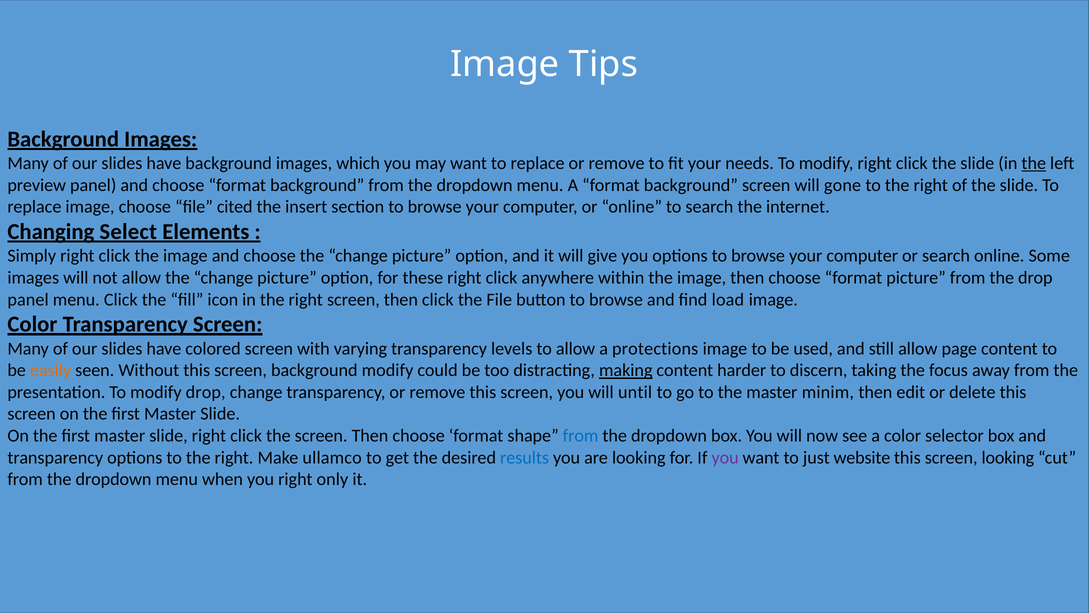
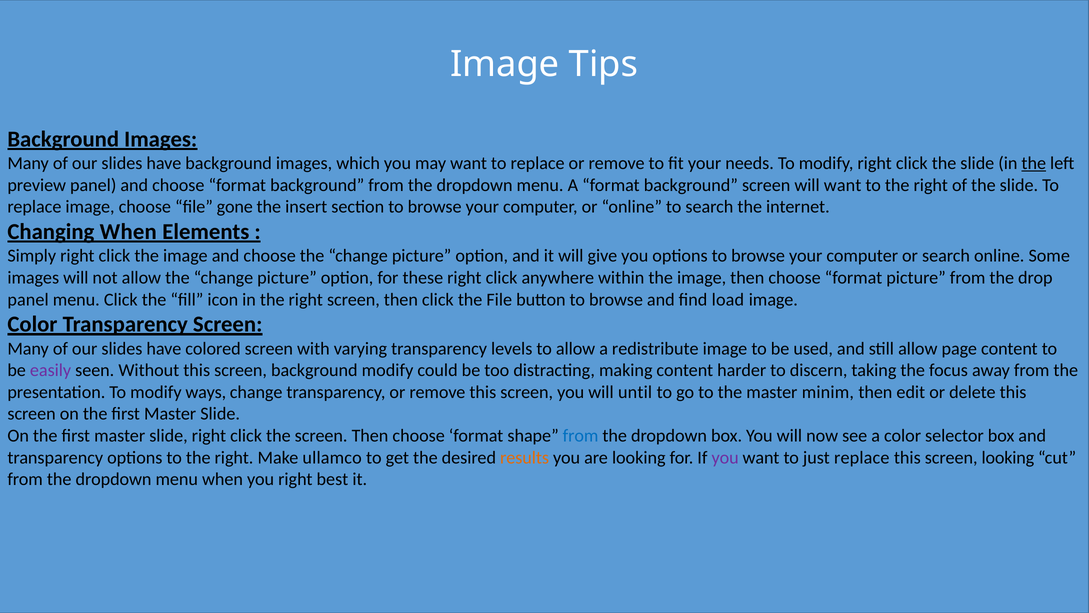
will gone: gone -> want (843, 185)
cited: cited -> gone (235, 207)
Changing Select: Select -> When (128, 232)
protections: protections -> redistribute (655, 348)
easily colour: orange -> purple (51, 370)
making underline: present -> none (626, 370)
modify drop: drop -> ways (206, 392)
results colour: blue -> orange (525, 457)
just website: website -> replace (862, 457)
only: only -> best (332, 479)
